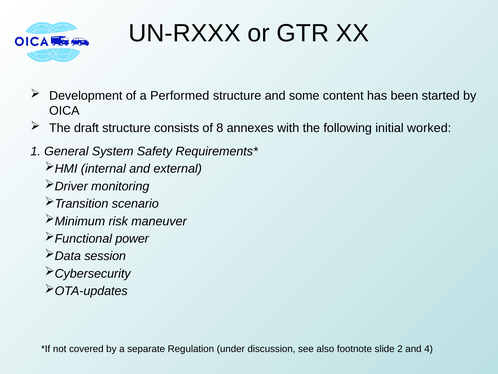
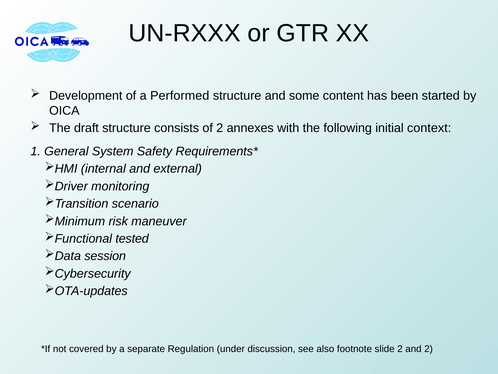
of 8: 8 -> 2 (220, 128)
worked: worked -> context (429, 128)
power: power -> tested (132, 238)
and 4: 4 -> 2 (429, 349)
